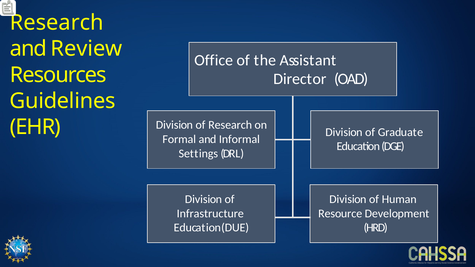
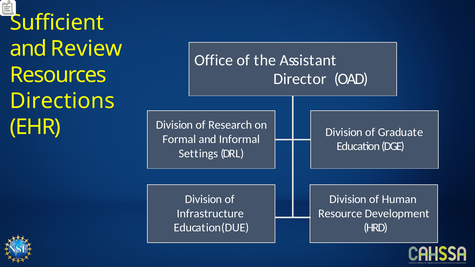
Research: Research -> Sufficient (57, 23)
Guidelines: Guidelines -> Directions (62, 101)
